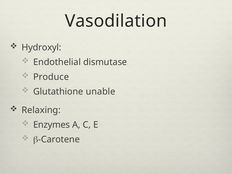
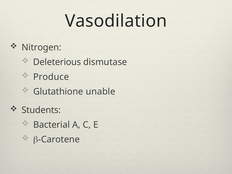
Hydroxyl: Hydroxyl -> Nitrogen (41, 47)
Endothelial: Endothelial -> Deleterious (57, 62)
Relaxing: Relaxing -> Students (41, 110)
Enzymes: Enzymes -> Bacterial (52, 125)
